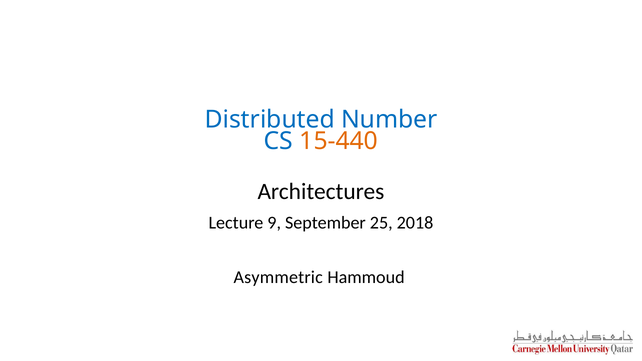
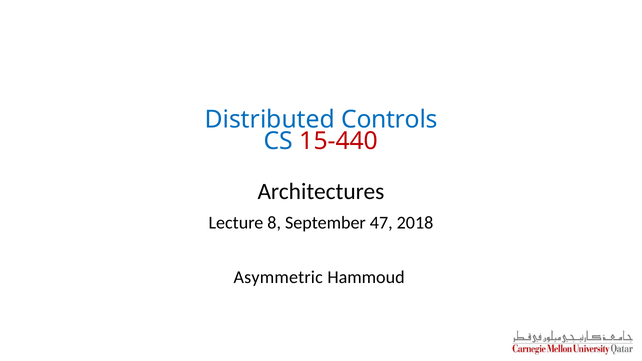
Number: Number -> Controls (389, 120)
15-440 colour: orange -> red (339, 141)
9: 9 -> 8 (274, 223)
25: 25 -> 47 (381, 223)
